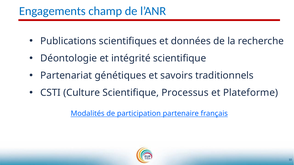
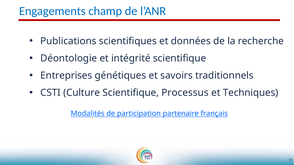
Partenariat: Partenariat -> Entreprises (66, 76)
Plateforme: Plateforme -> Techniques (251, 93)
